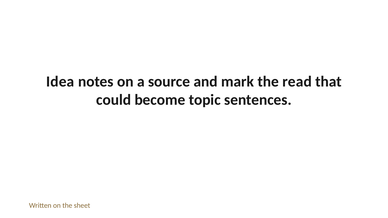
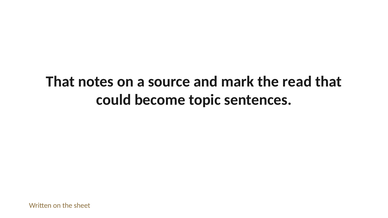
Idea: Idea -> That (60, 82)
